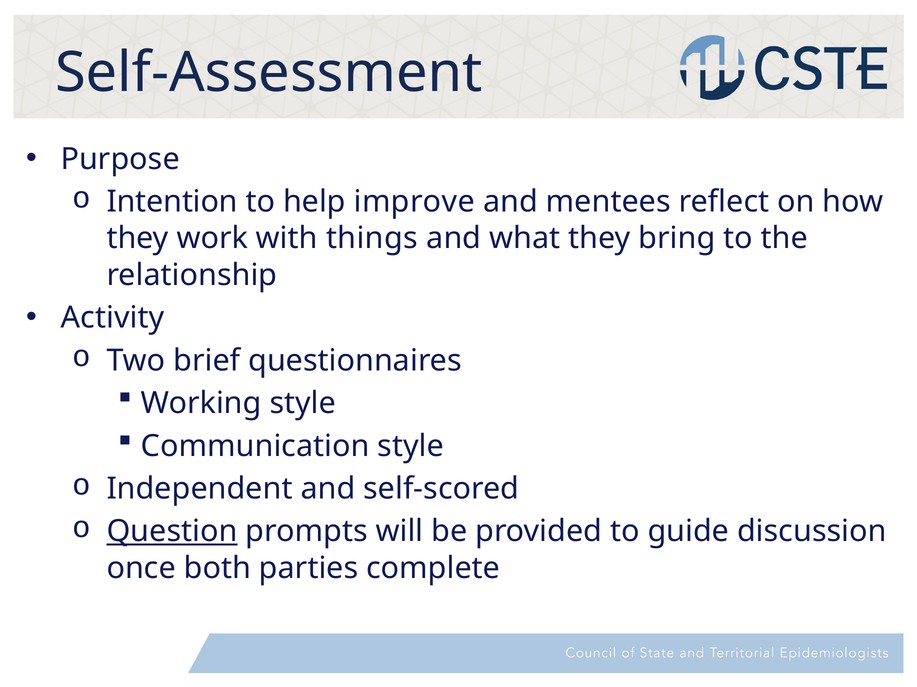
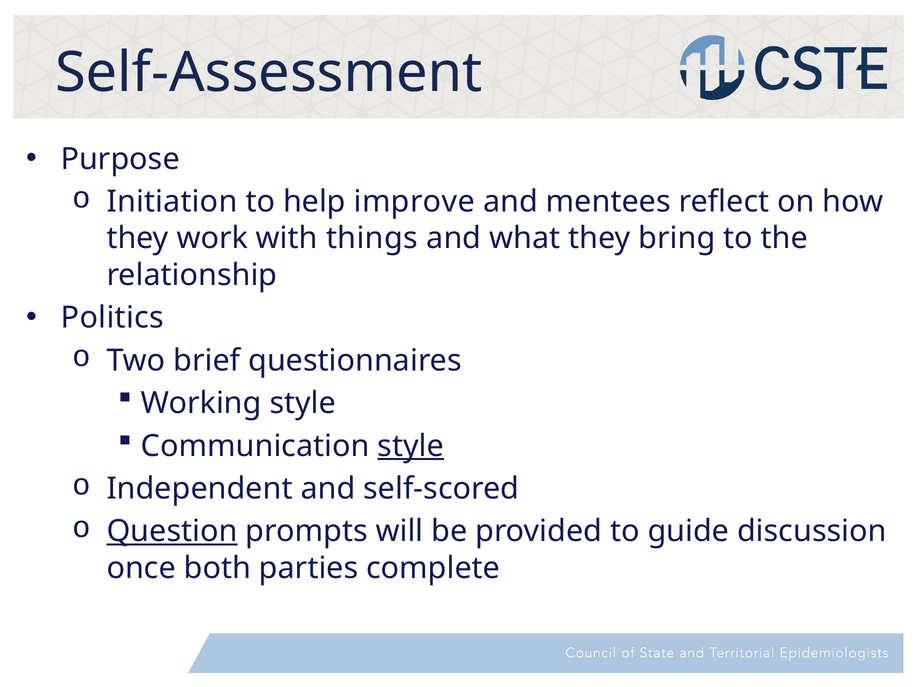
Intention: Intention -> Initiation (172, 202)
Activity: Activity -> Politics (112, 318)
style underline: none -> present (411, 446)
